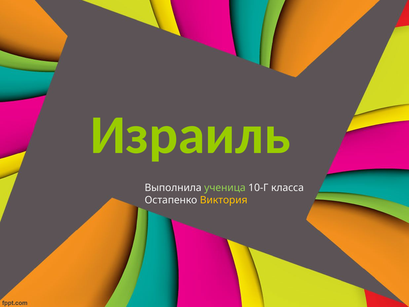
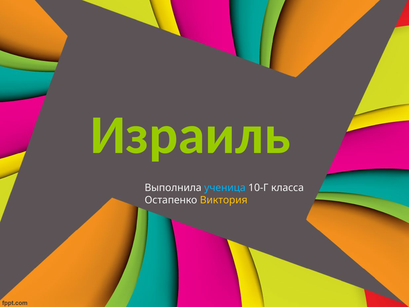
ученица colour: light green -> light blue (225, 188)
